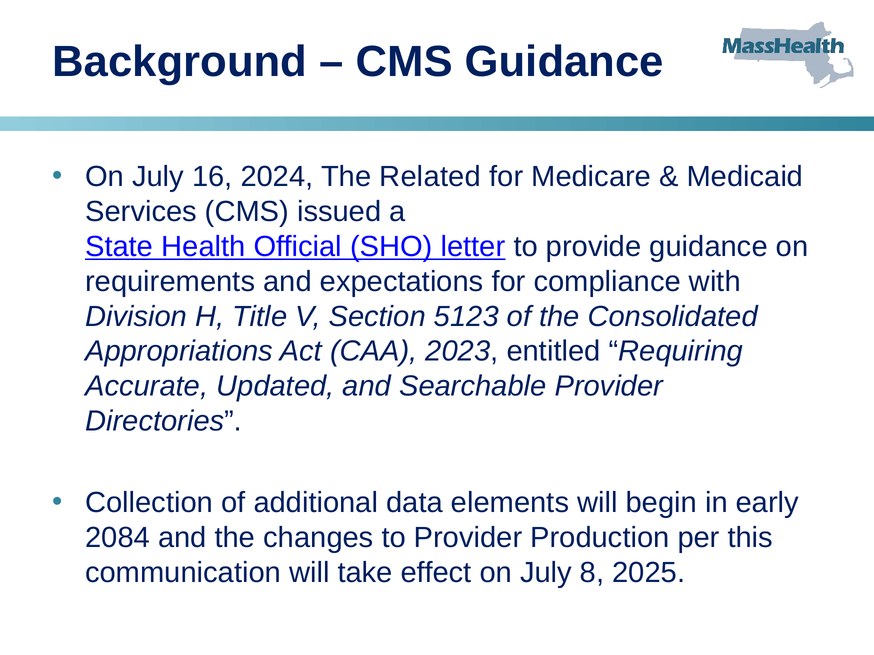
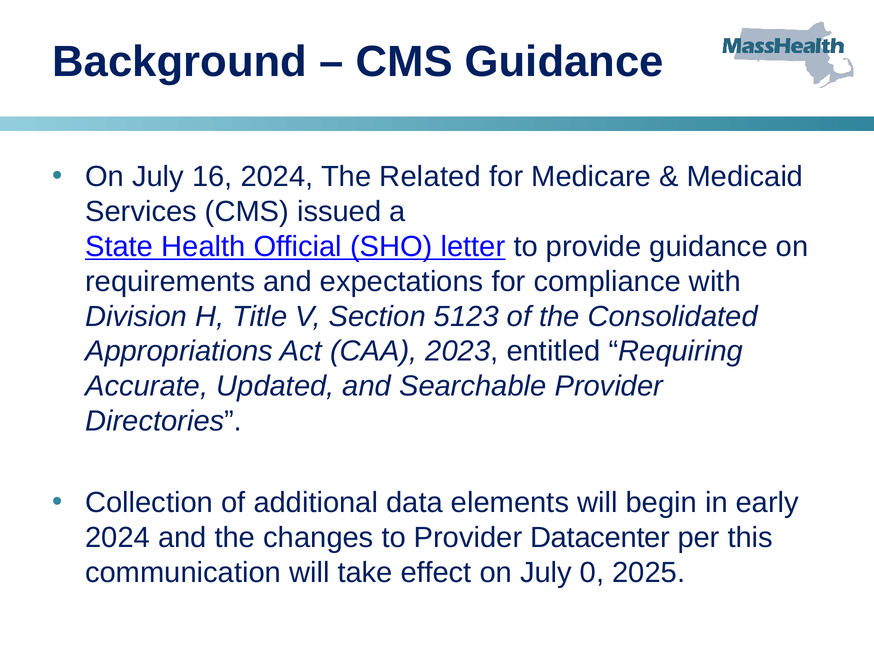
2084: 2084 -> 2024 (118, 538)
Production: Production -> Datacenter (600, 538)
8: 8 -> 0 (592, 573)
